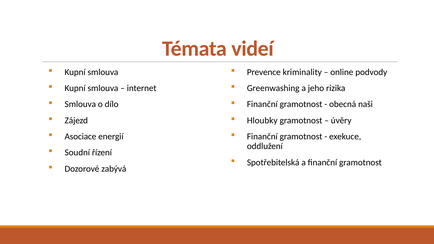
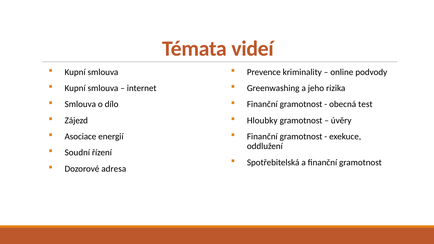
naši: naši -> test (365, 104)
zabývá: zabývá -> adresa (114, 169)
